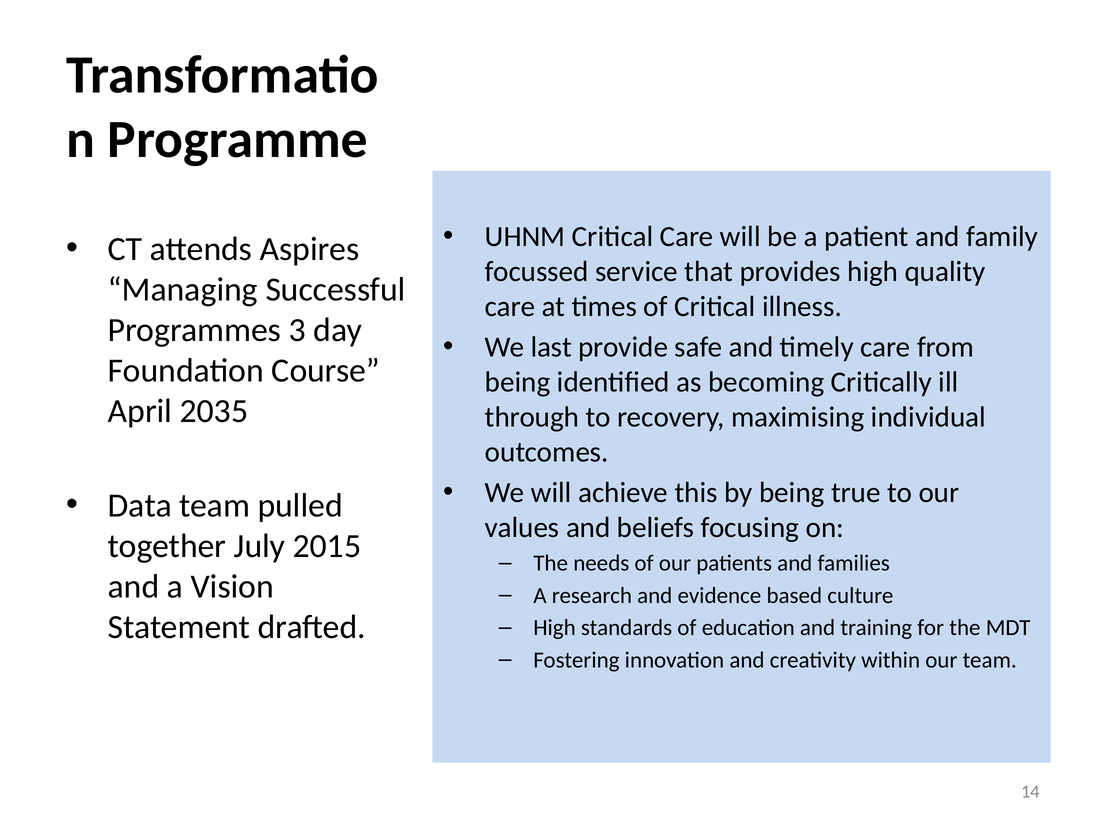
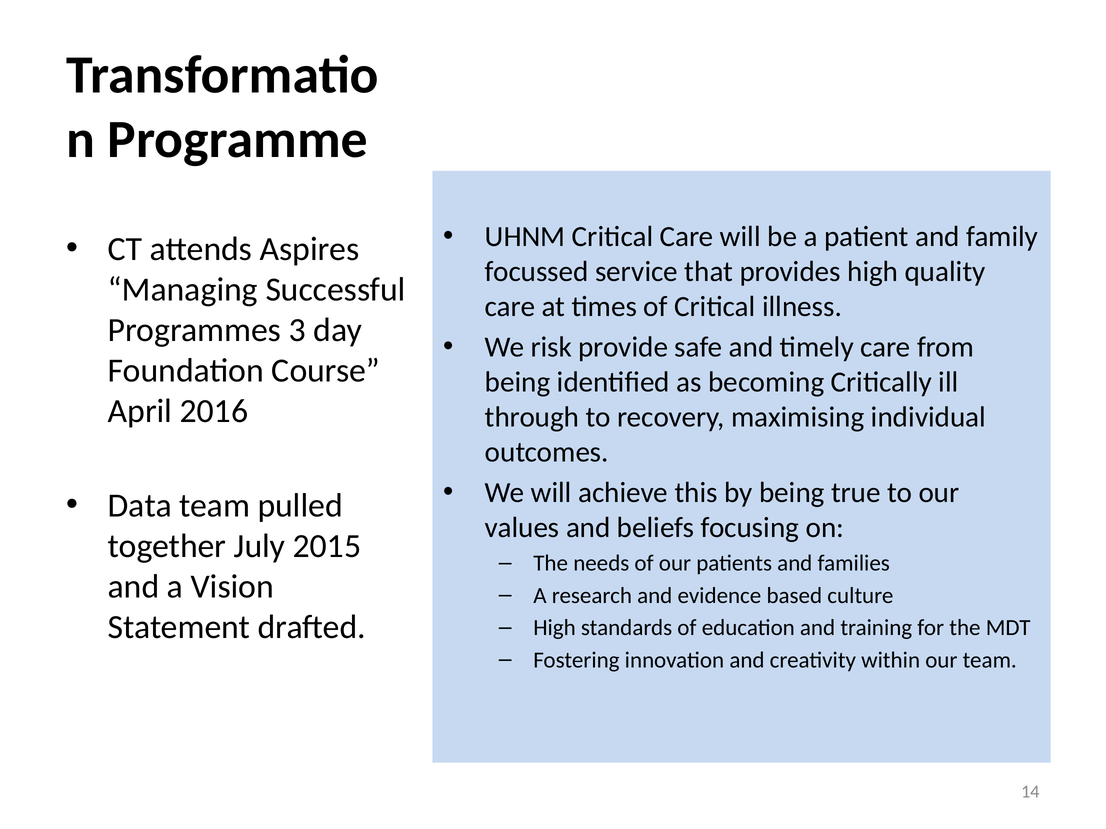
last: last -> risk (551, 347)
2035: 2035 -> 2016 (214, 411)
